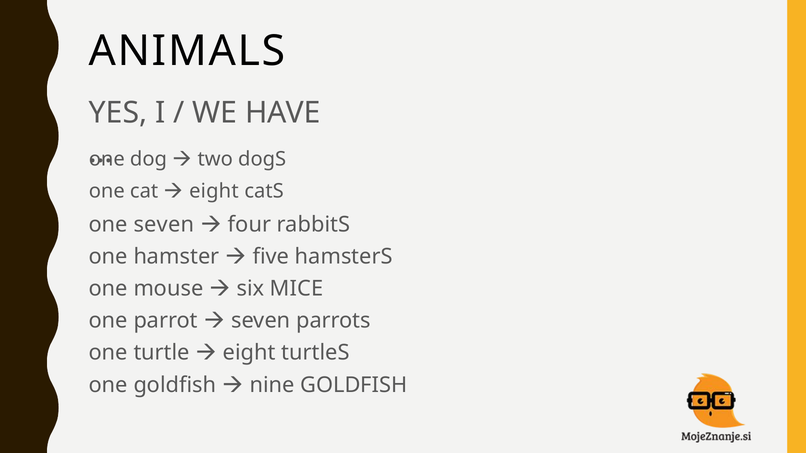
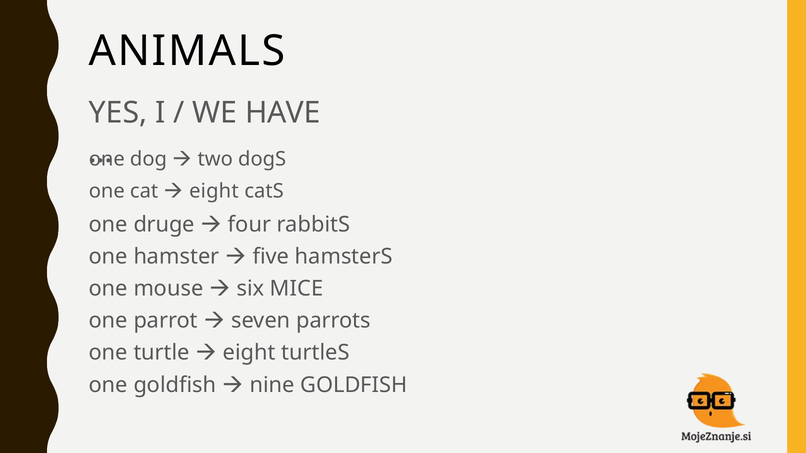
one seven: seven -> druge (164, 225)
